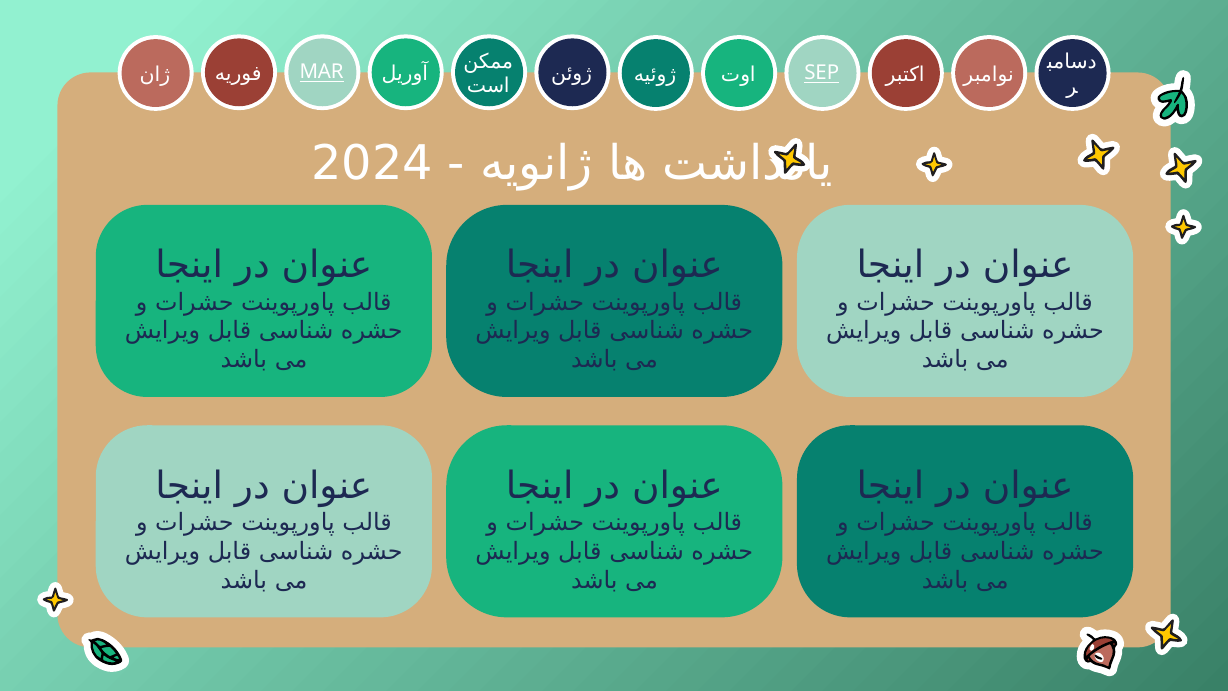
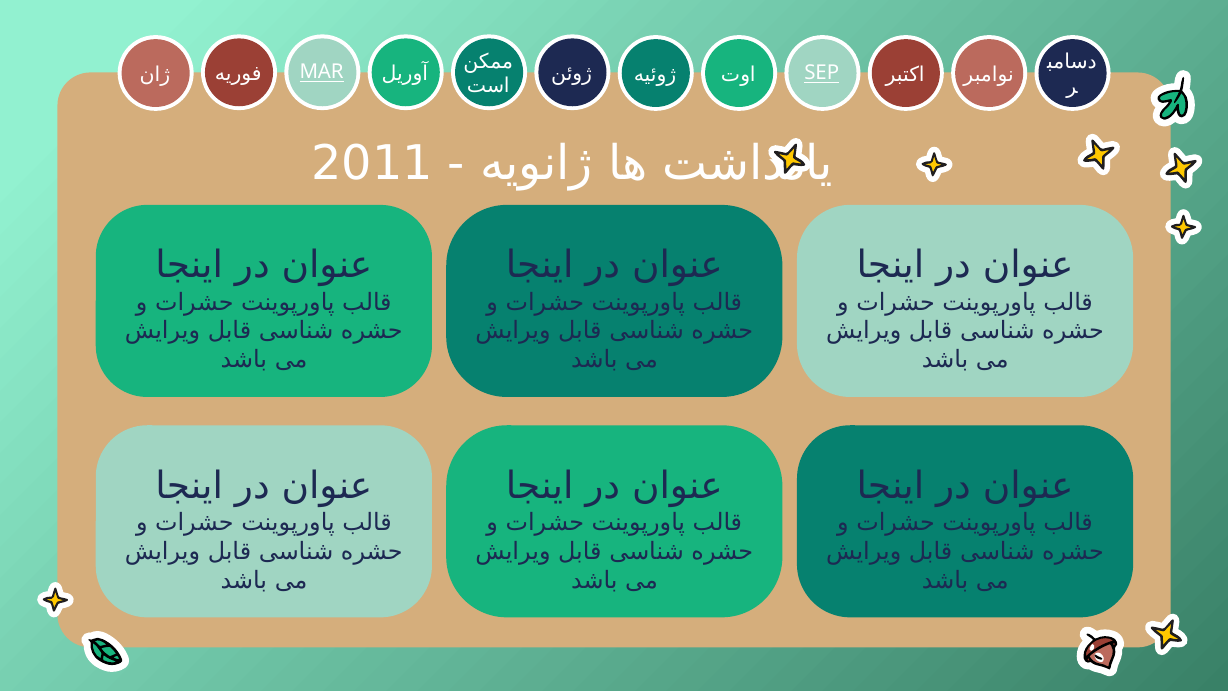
2024: 2024 -> 2011 (372, 164)
